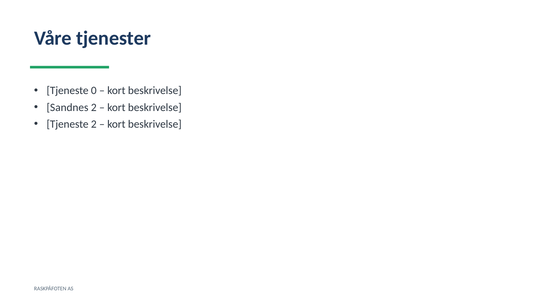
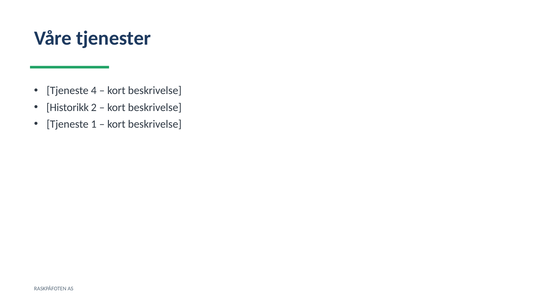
0: 0 -> 4 (94, 91)
Sandnes: Sandnes -> Historikk (68, 107)
Tjeneste 2: 2 -> 1 (94, 124)
